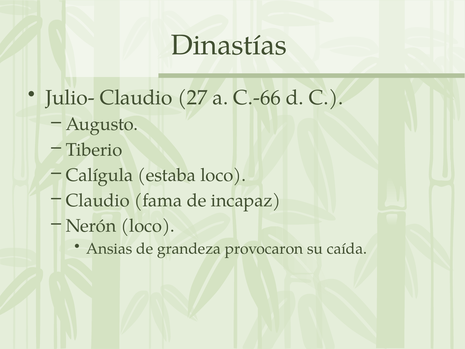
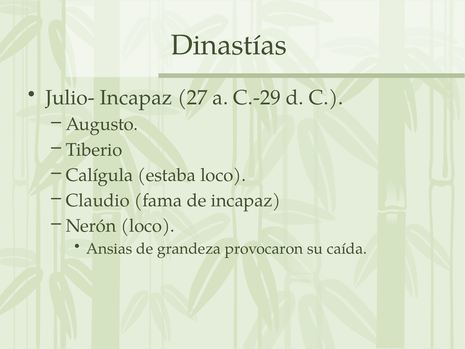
Julio- Claudio: Claudio -> Incapaz (136, 98)
C.-66: C.-66 -> C.-29 (257, 98)
